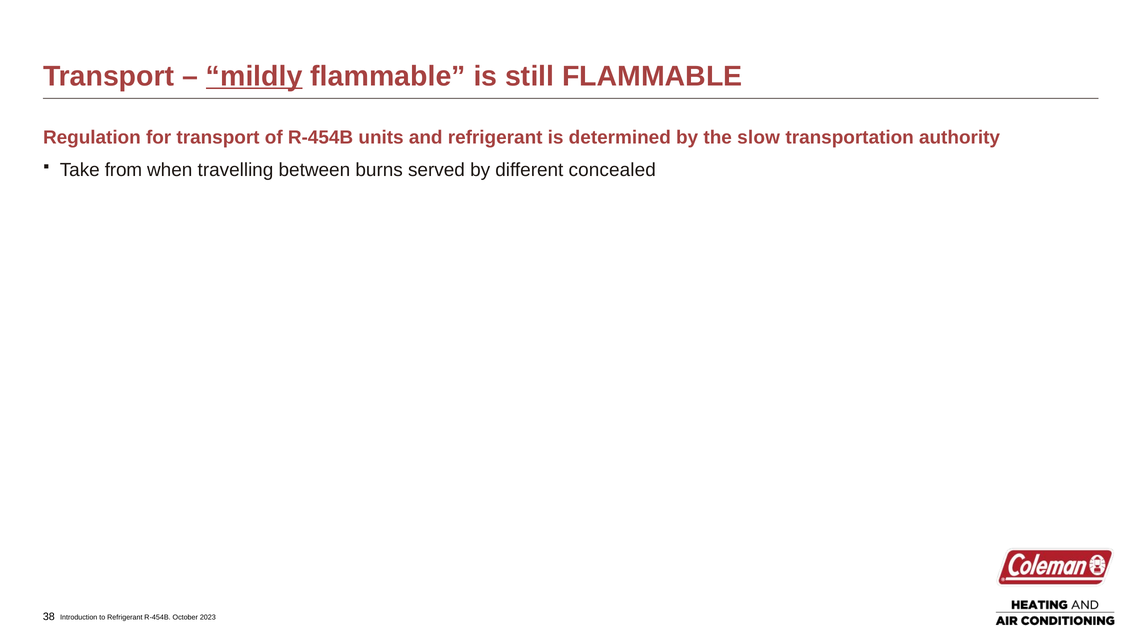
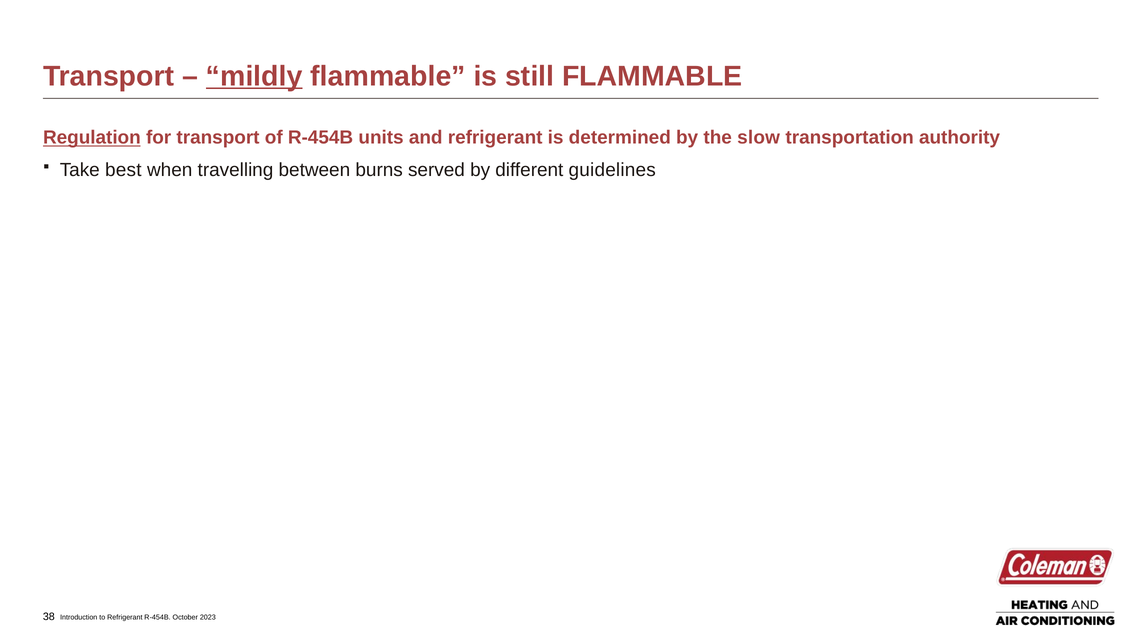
Regulation underline: none -> present (92, 138)
from: from -> best (123, 170)
concealed: concealed -> guidelines (612, 170)
